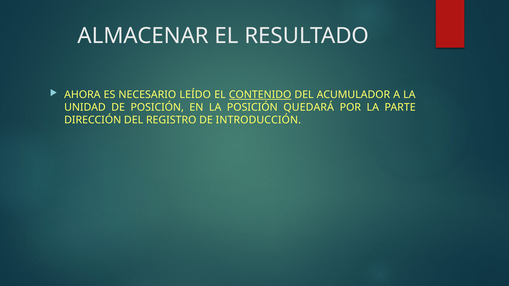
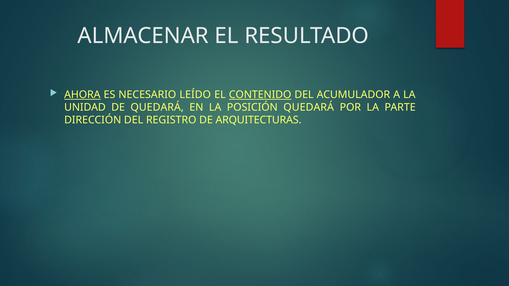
AHORA underline: none -> present (82, 95)
DE POSICIÓN: POSICIÓN -> QUEDARÁ (157, 107)
INTRODUCCIÓN: INTRODUCCIÓN -> ARQUITECTURAS (258, 120)
